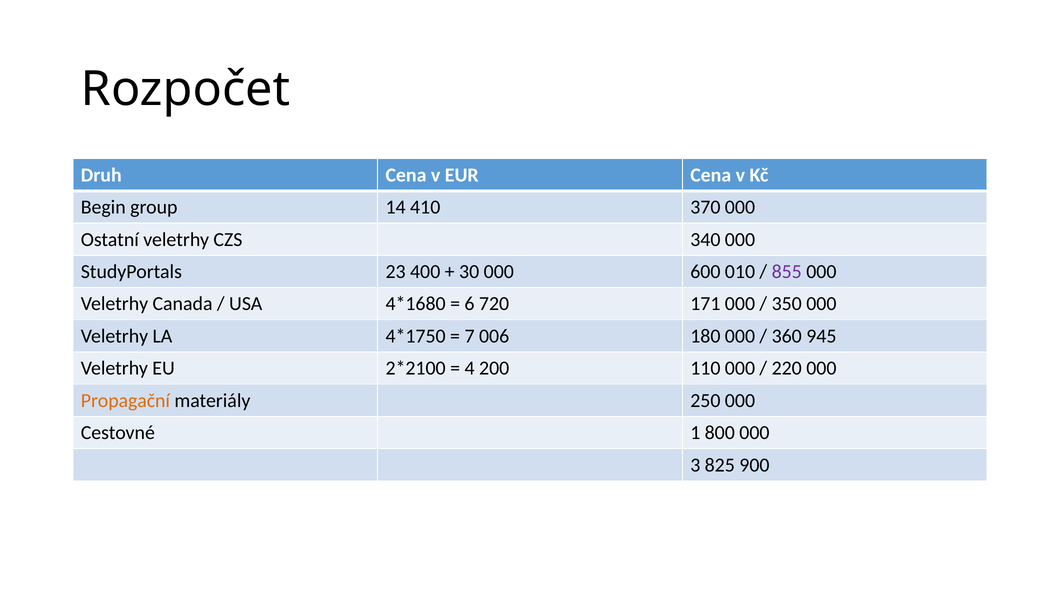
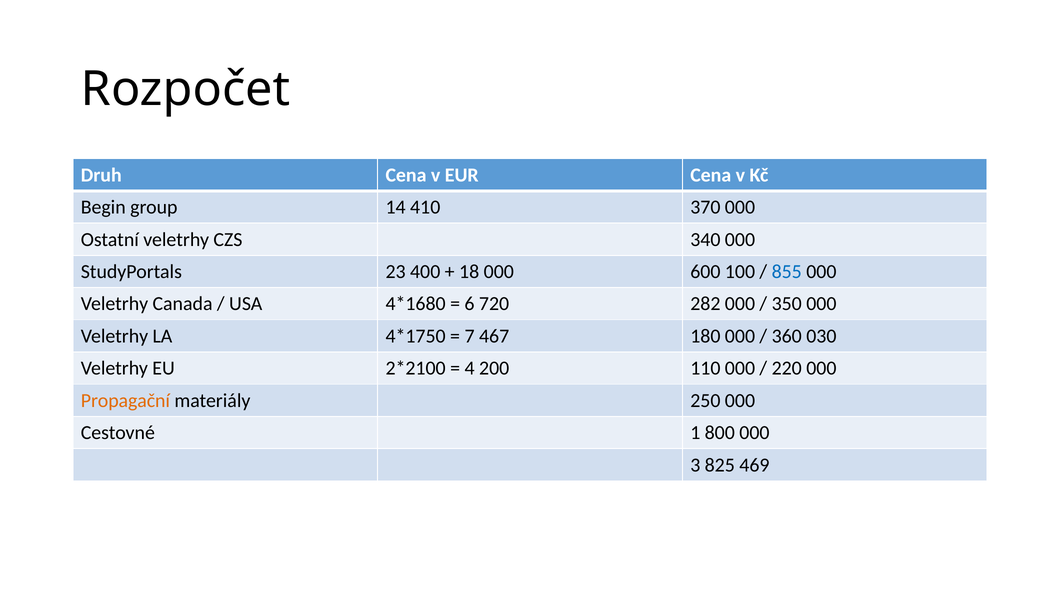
30: 30 -> 18 (469, 272)
010: 010 -> 100 (740, 272)
855 colour: purple -> blue (787, 272)
171: 171 -> 282 (705, 304)
006: 006 -> 467 (494, 336)
945: 945 -> 030 (821, 336)
900: 900 -> 469 (754, 465)
